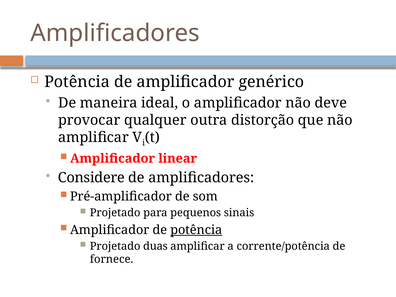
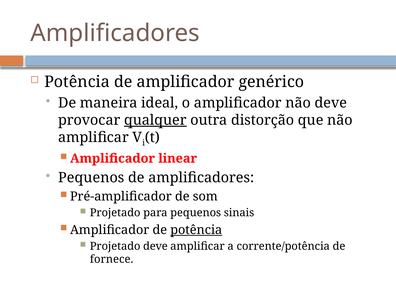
qualquer underline: none -> present (155, 120)
Considere: Considere -> Pequenos (91, 178)
Projetado duas: duas -> deve (155, 246)
